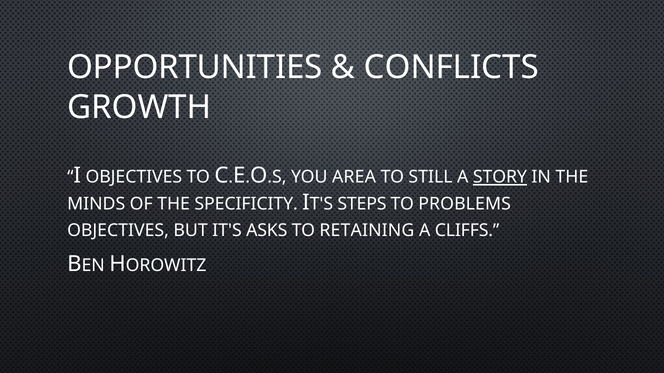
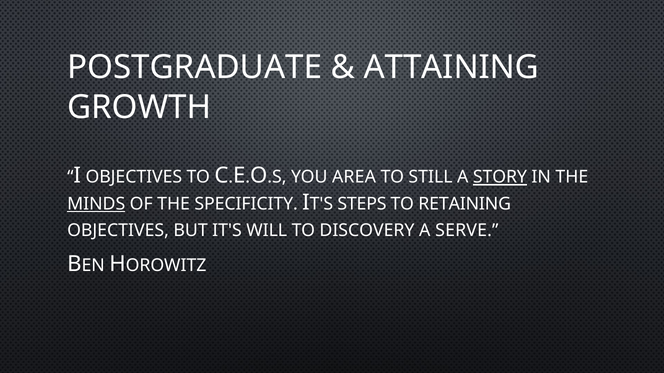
OPPORTUNITIES: OPPORTUNITIES -> POSTGRADUATE (195, 67)
CONFLICTS: CONFLICTS -> ATTAINING (451, 67)
MINDS underline: none -> present (96, 204)
PROBLEMS: PROBLEMS -> RETAINING (465, 204)
ASKS: ASKS -> WILL (267, 231)
RETAINING: RETAINING -> DISCOVERY (367, 231)
CLIFFS: CLIFFS -> SERVE (467, 231)
